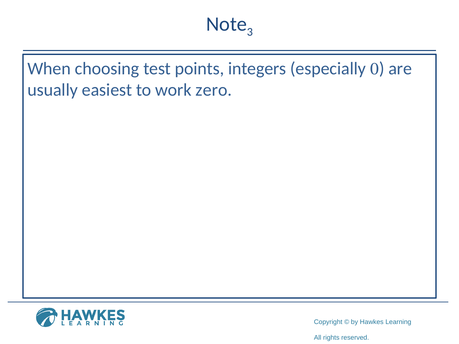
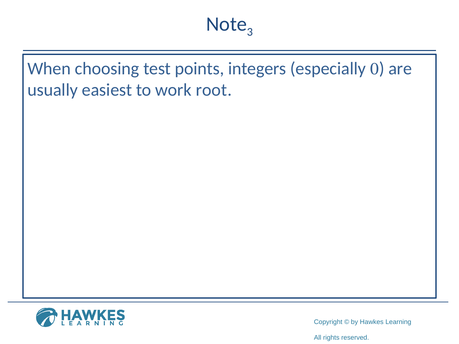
zero: zero -> root (214, 90)
